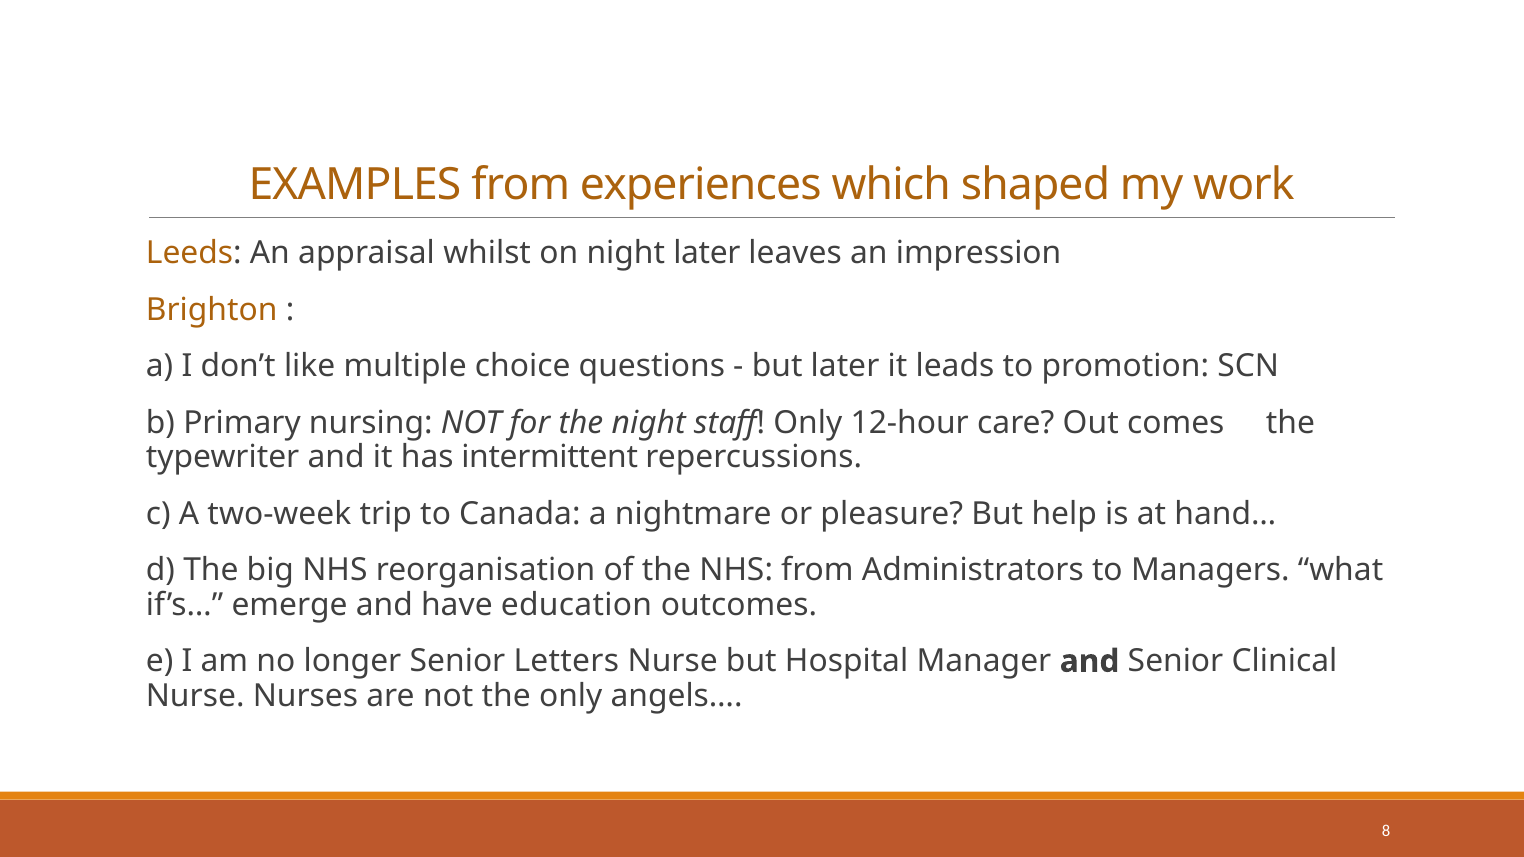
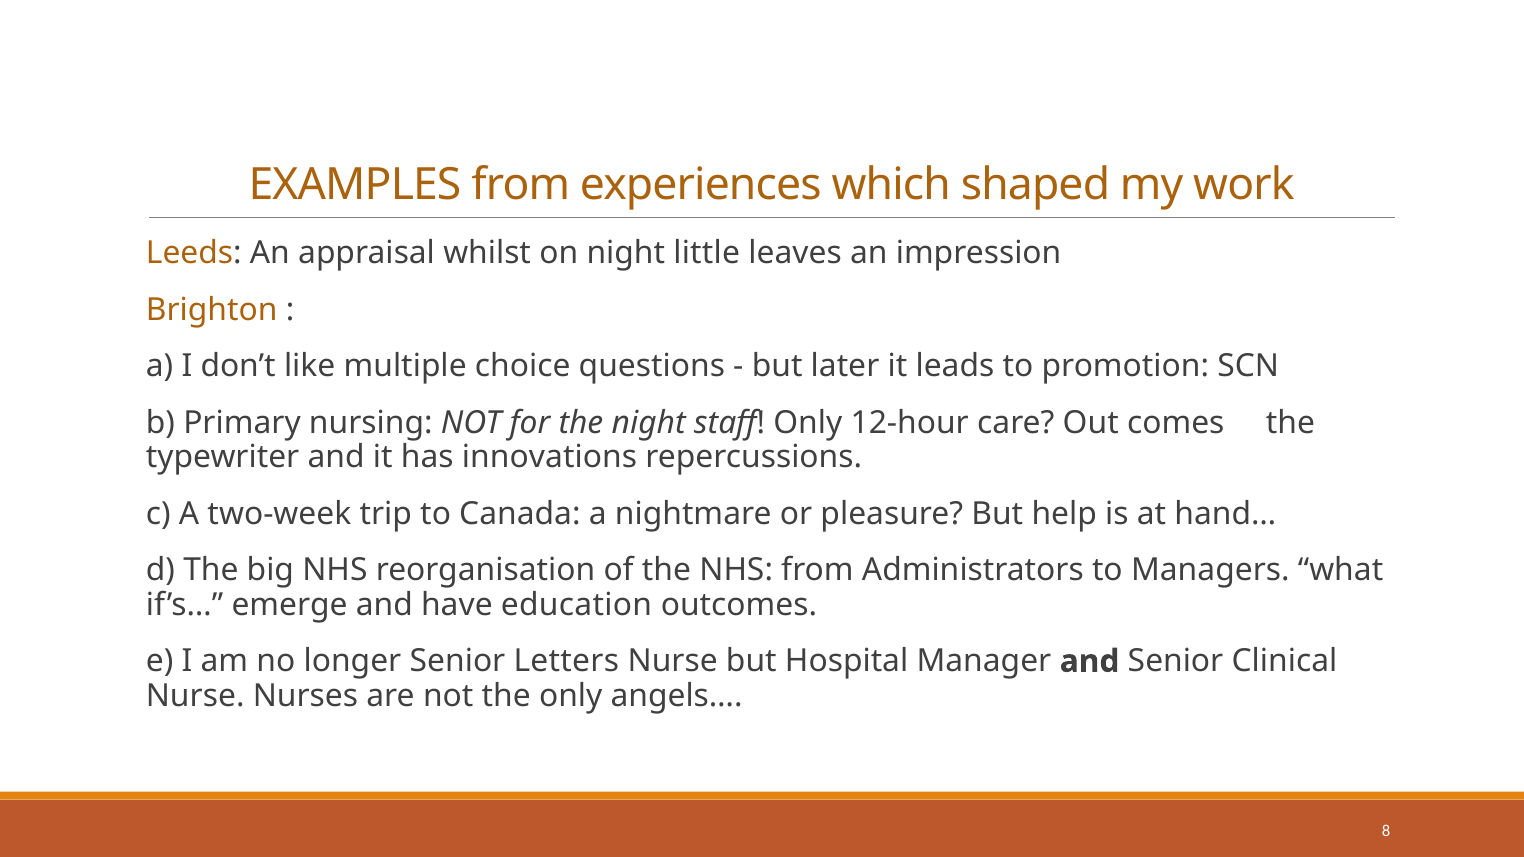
night later: later -> little (707, 253)
intermittent: intermittent -> innovations (549, 457)
